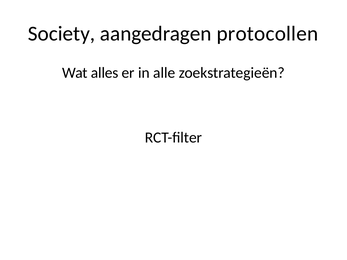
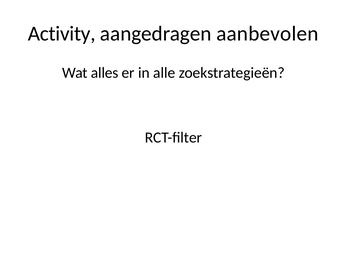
Society: Society -> Activity (62, 34)
protocollen: protocollen -> aanbevolen (267, 34)
